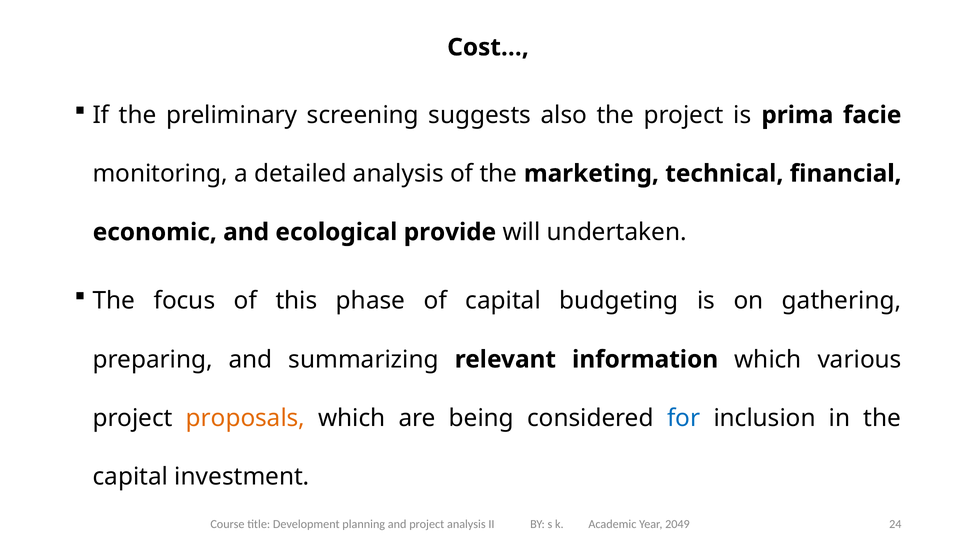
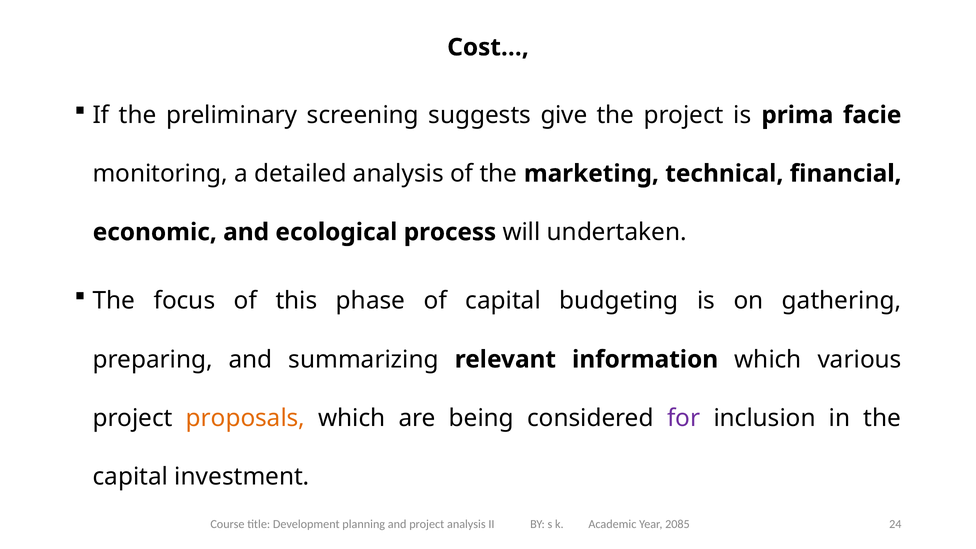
also: also -> give (564, 115)
provide: provide -> process (450, 232)
for colour: blue -> purple (684, 418)
2049: 2049 -> 2085 (677, 524)
